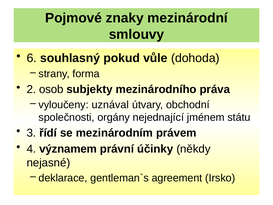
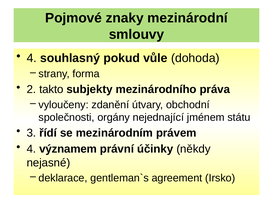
6: 6 -> 4 (32, 58)
osob: osob -> takto (51, 89)
uznával: uznával -> zdanění (110, 105)
